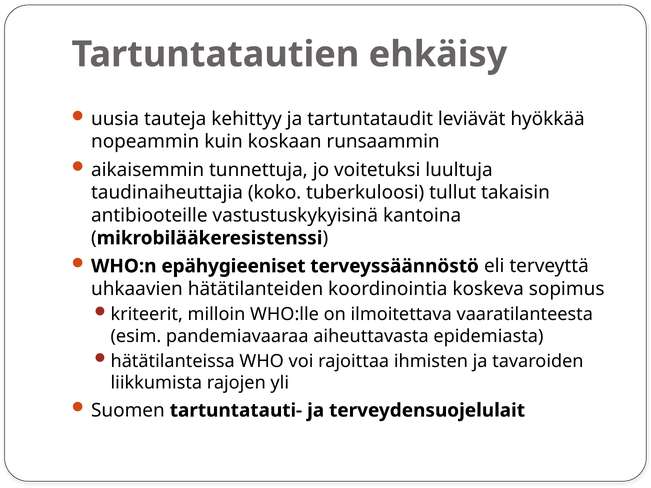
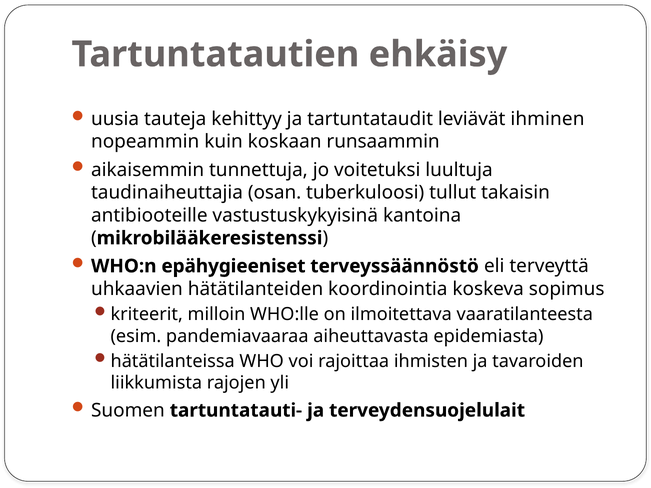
hyökkää: hyökkää -> ihminen (547, 119)
koko: koko -> osan (275, 193)
